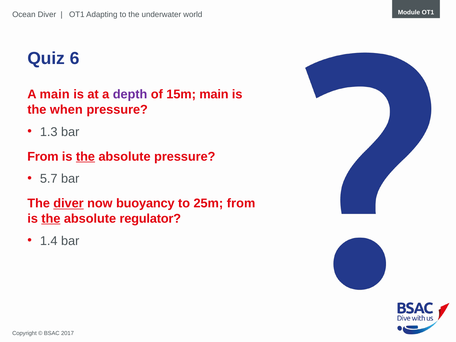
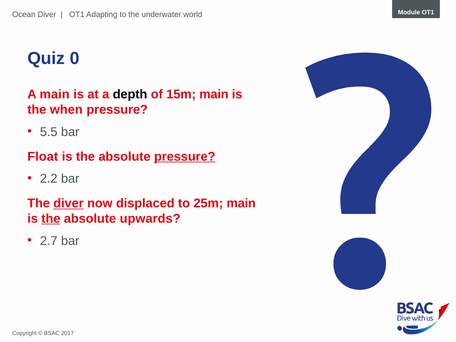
6: 6 -> 0 (75, 59)
depth colour: purple -> black (130, 94)
1.3: 1.3 -> 5.5 (49, 132)
From: From -> Float (43, 157)
the underline: present -> none (85, 157)
pressure underline: none -> present (185, 157)
5.7: 5.7 -> 2.2 (49, 179)
buoyancy: buoyancy -> displaced (145, 203)
25m from: from -> main (241, 203)
regulator: regulator -> upwards (150, 219)
1.4: 1.4 -> 2.7 (49, 241)
